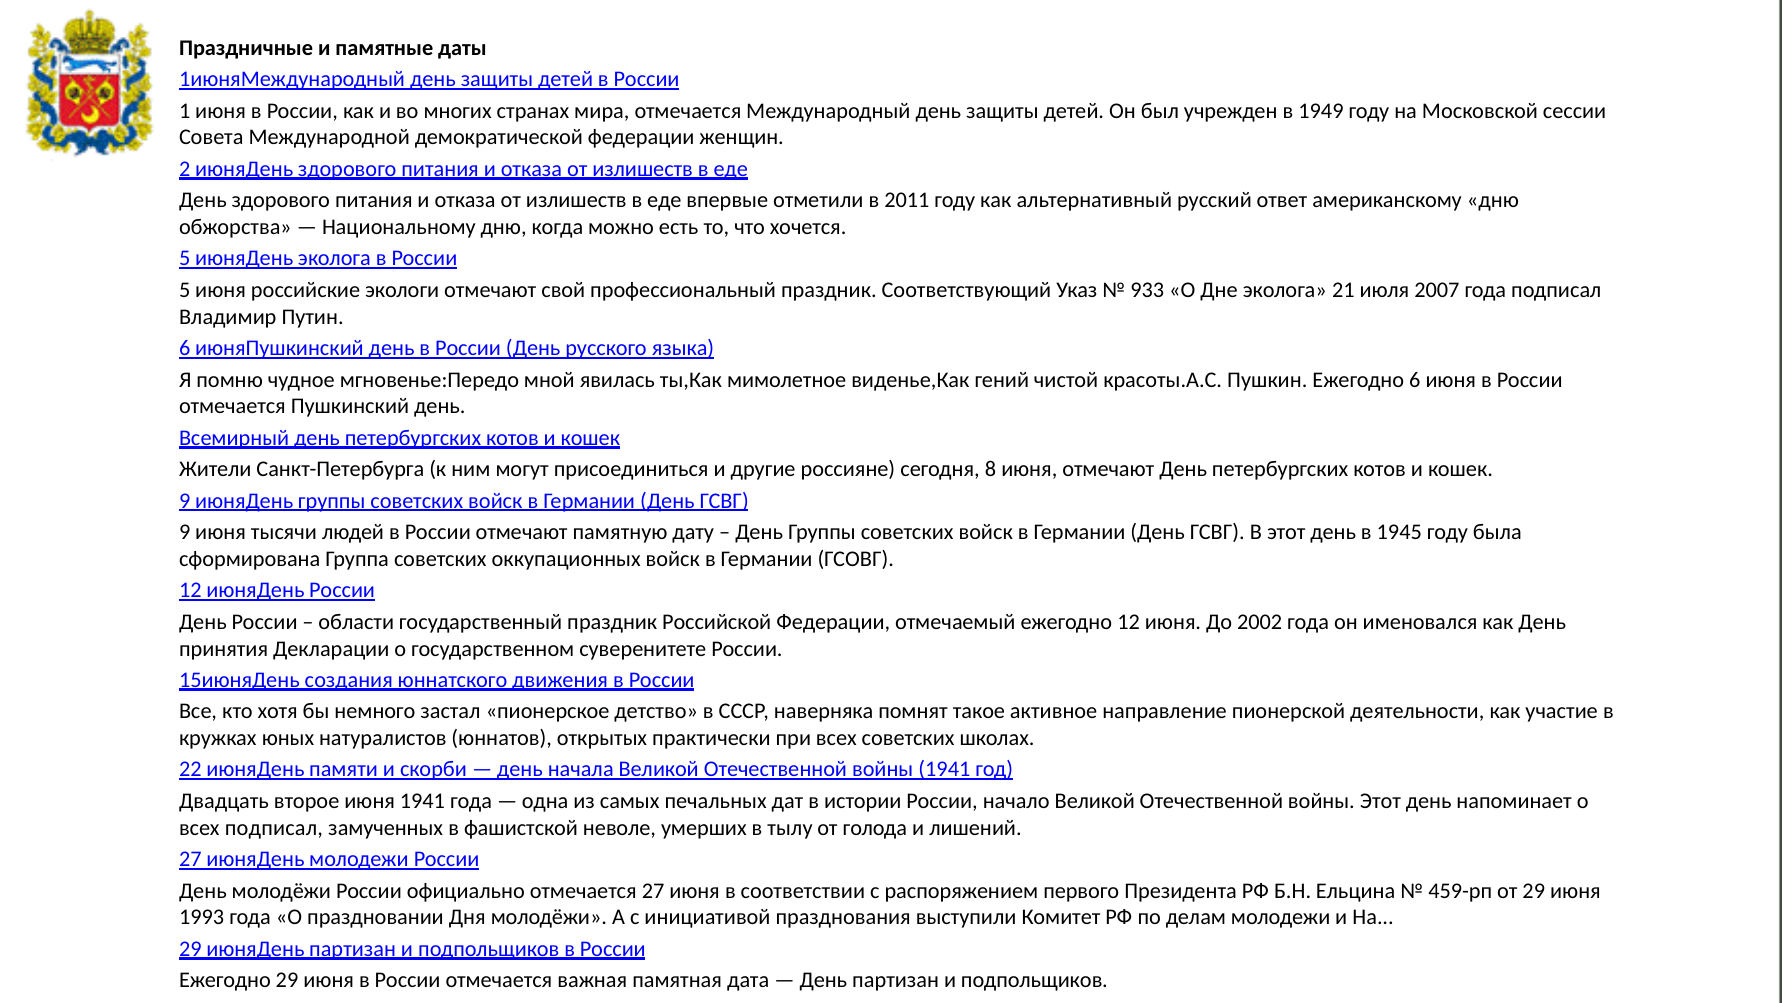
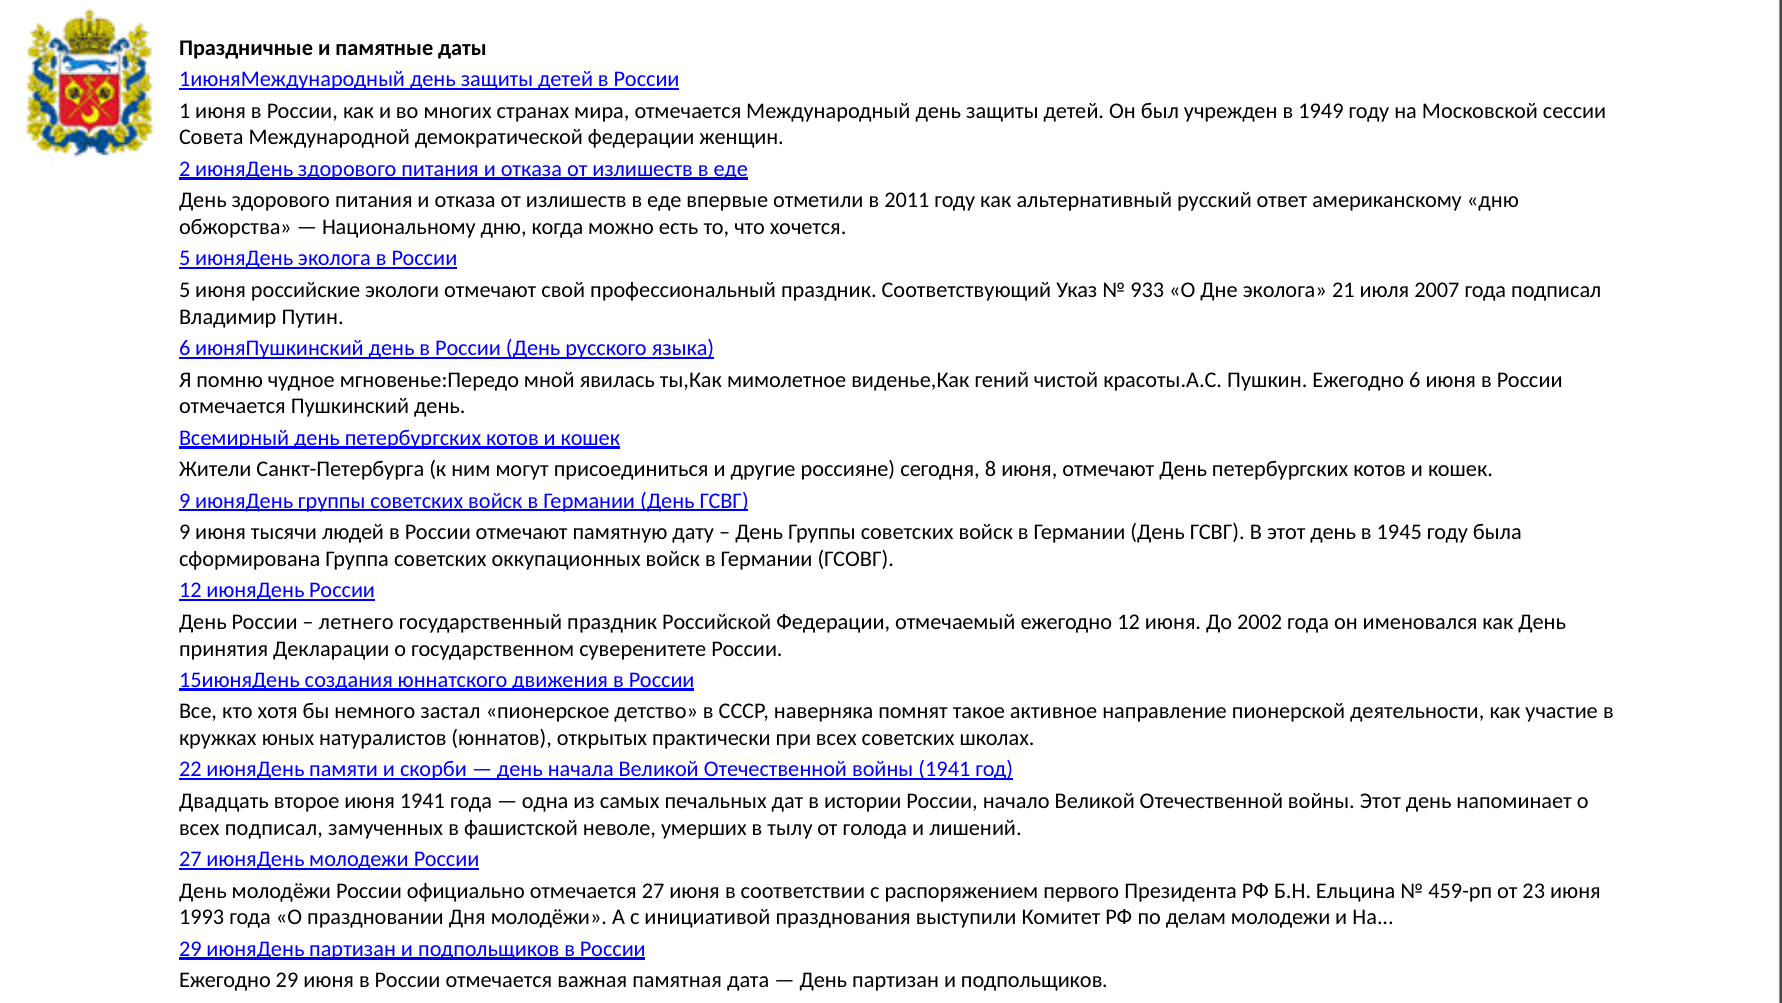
области: области -> летнего (356, 621)
от 29: 29 -> 23 (1534, 890)
